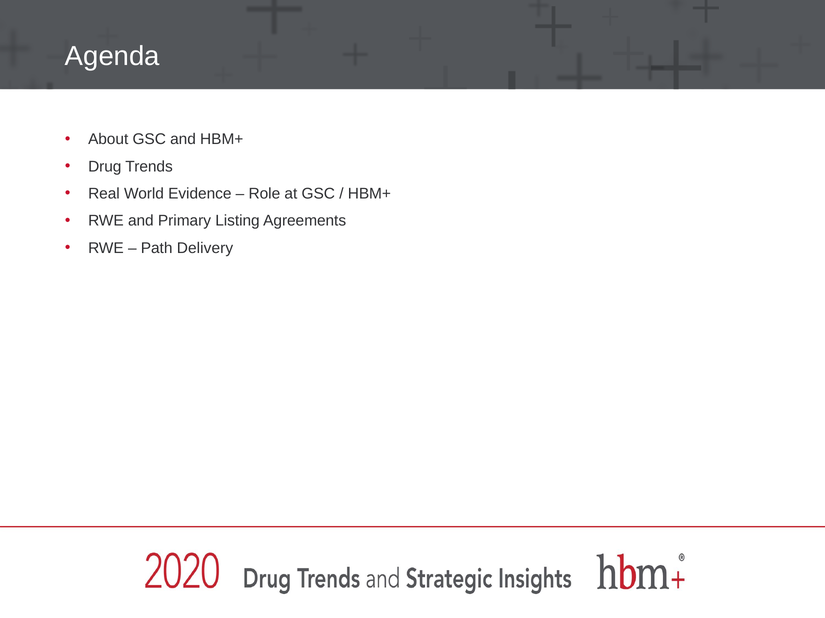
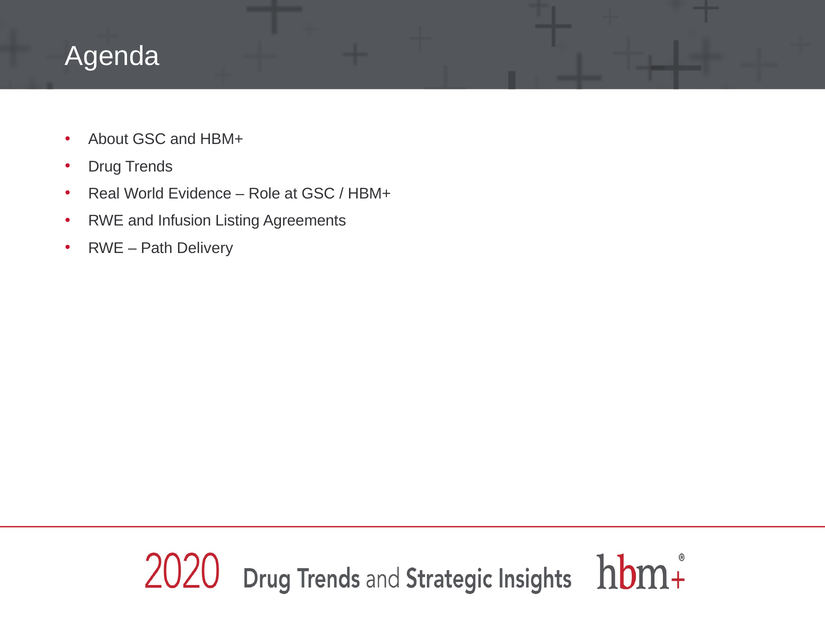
Primary: Primary -> Infusion (185, 221)
